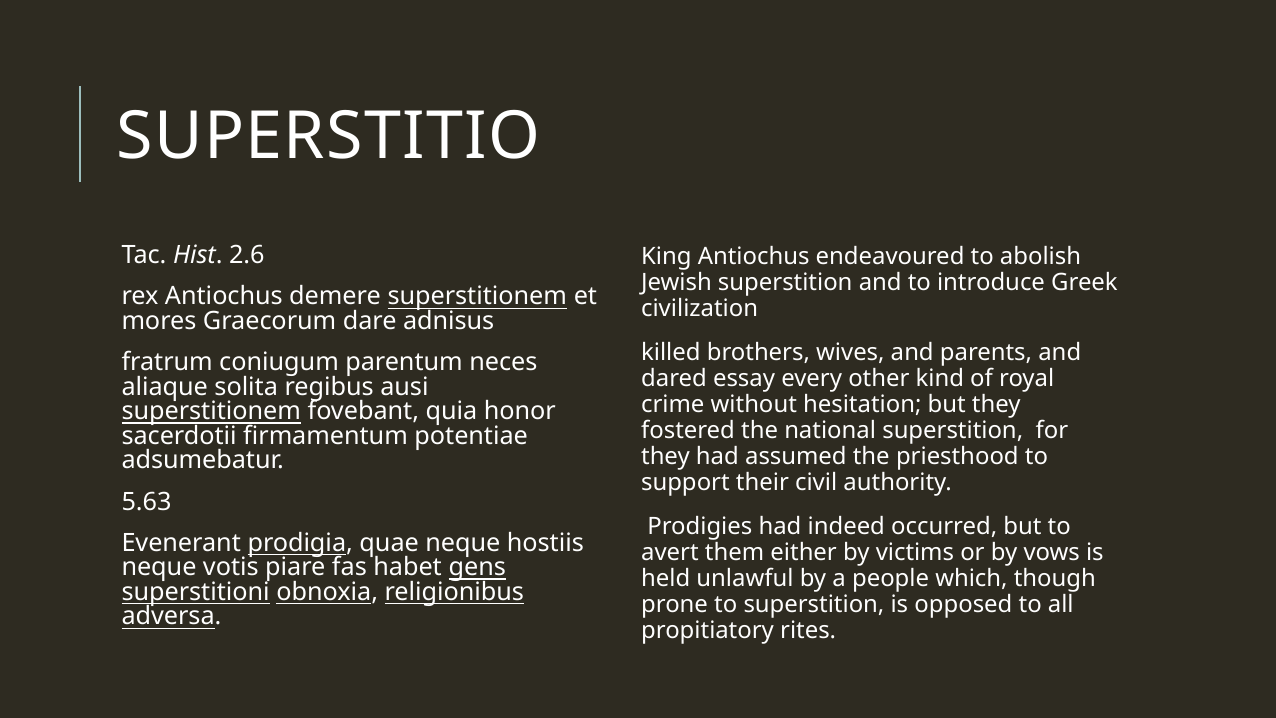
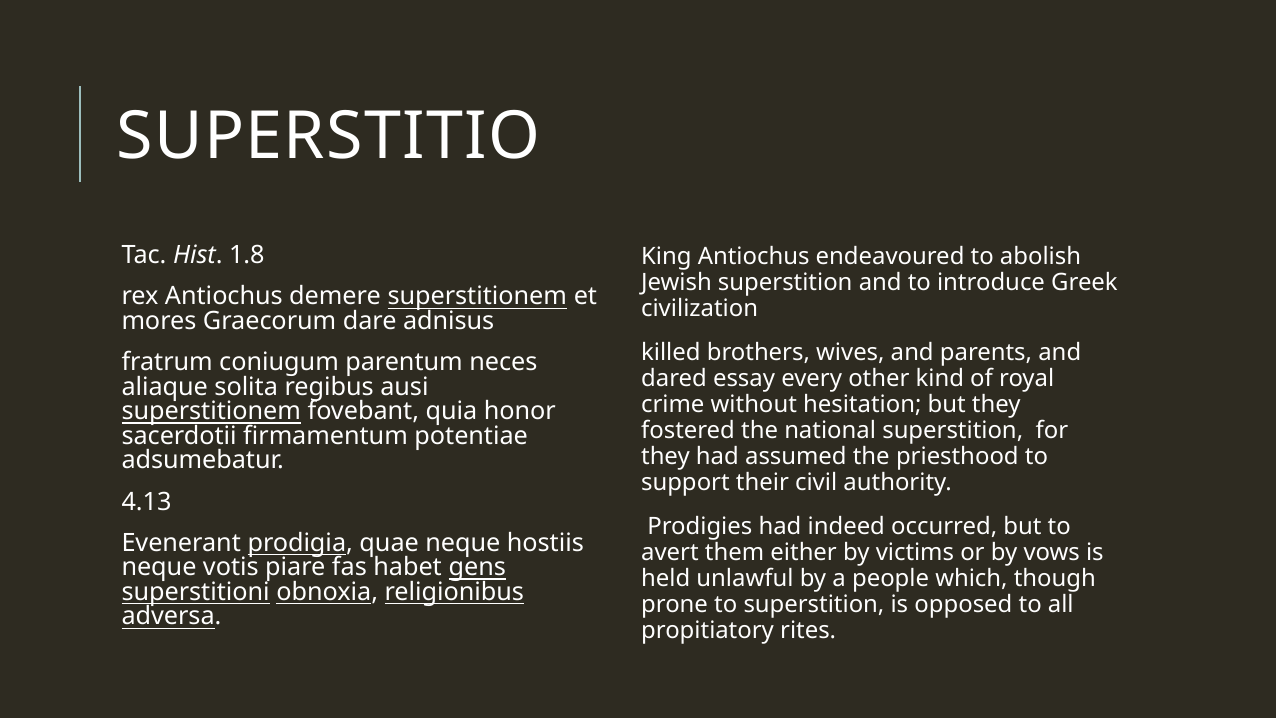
2.6: 2.6 -> 1.8 (247, 255)
5.63: 5.63 -> 4.13 (147, 502)
